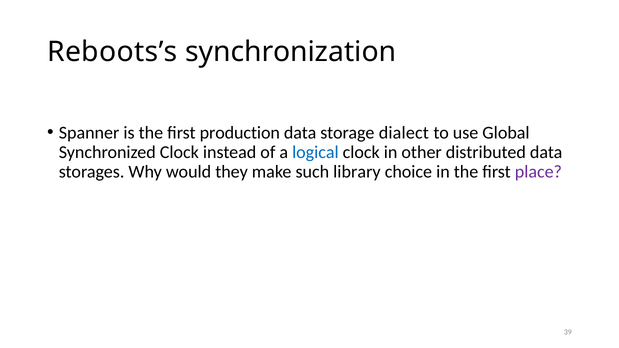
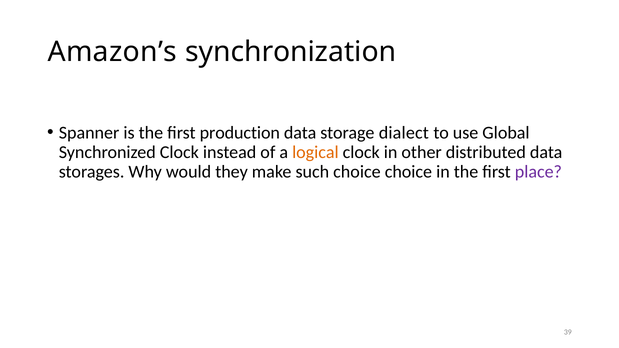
Reboots’s: Reboots’s -> Amazon’s (112, 52)
logical colour: blue -> orange (315, 152)
such library: library -> choice (357, 172)
